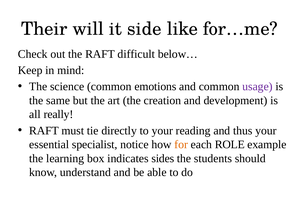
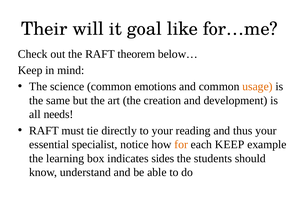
side: side -> goal (144, 29)
difficult: difficult -> theorem (136, 54)
usage colour: purple -> orange (257, 87)
really: really -> needs (58, 114)
each ROLE: ROLE -> KEEP (230, 145)
